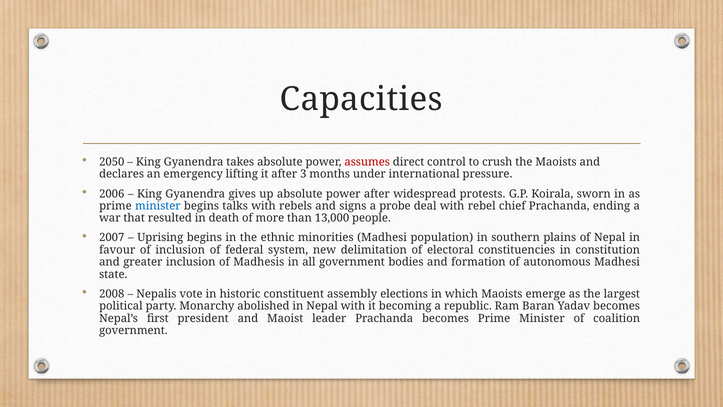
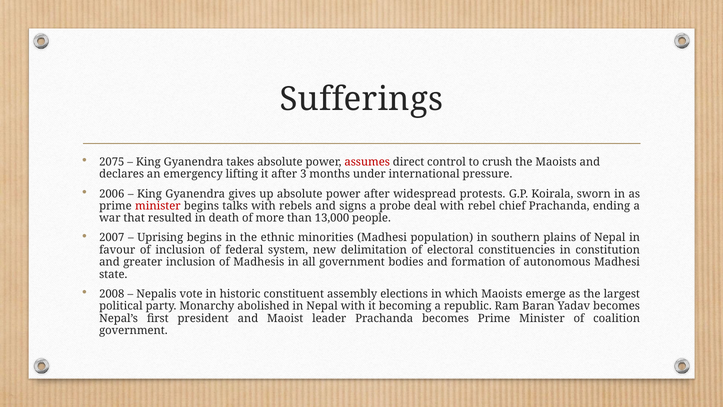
Capacities: Capacities -> Sufferings (361, 99)
2050: 2050 -> 2075 (112, 162)
minister colour: blue -> red (158, 206)
